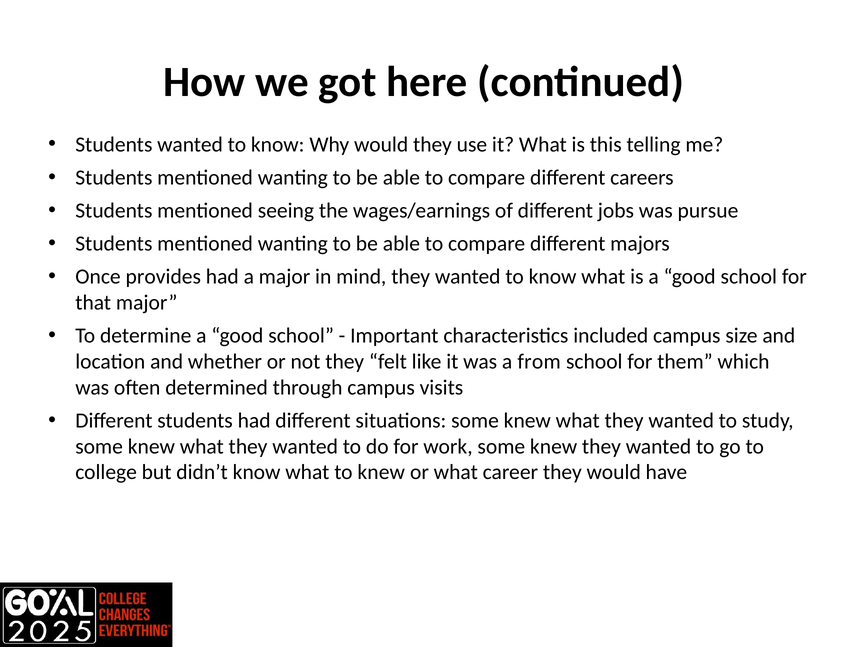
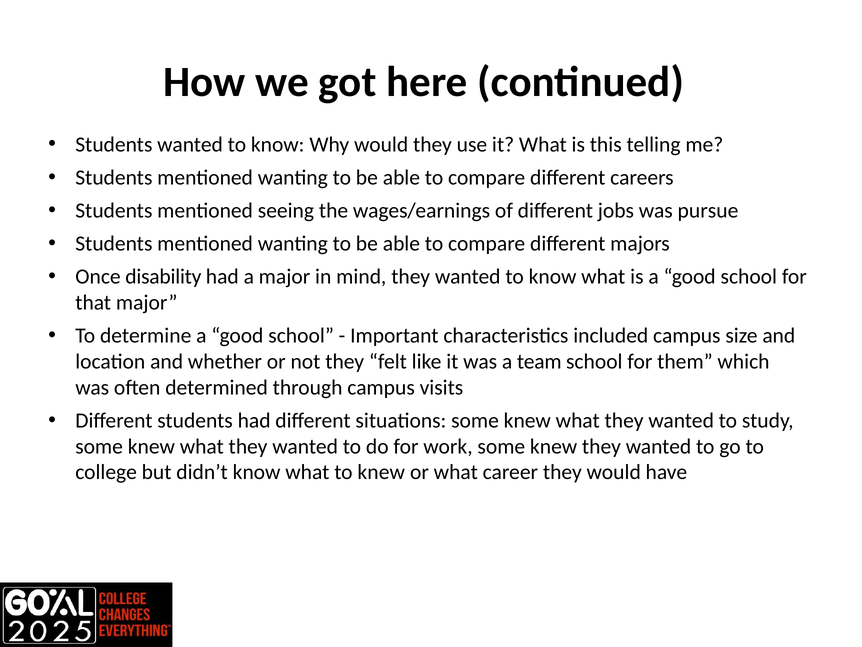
provides: provides -> disability (163, 277)
from: from -> team (539, 361)
